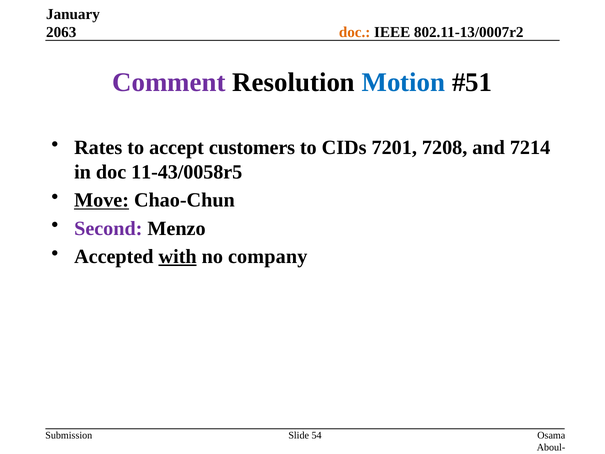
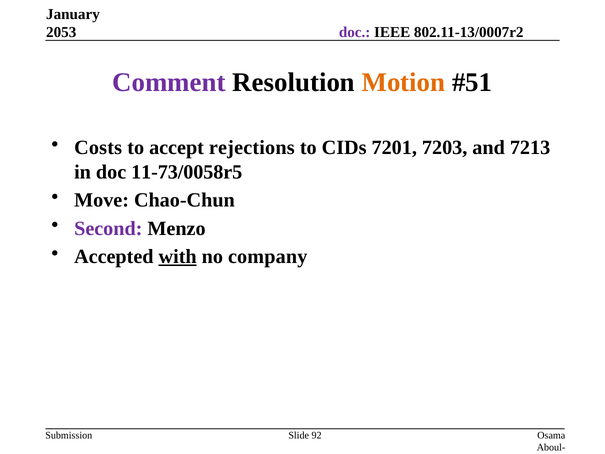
2063: 2063 -> 2053 (61, 32)
doc colour: orange -> purple (355, 32)
Motion colour: blue -> orange (403, 83)
Rates: Rates -> Costs (98, 148)
customers: customers -> rejections (252, 148)
7208: 7208 -> 7203 (445, 148)
7214: 7214 -> 7213 (530, 148)
11-43/0058r5: 11-43/0058r5 -> 11-73/0058r5 (187, 172)
Move underline: present -> none (102, 200)
54: 54 -> 92 (317, 435)
